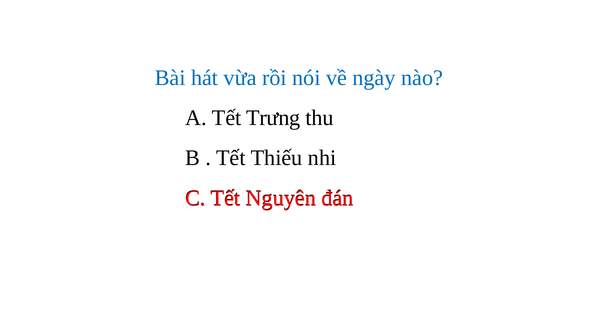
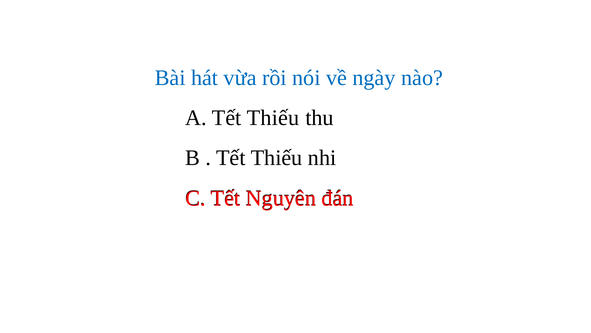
A Tết Trưng: Trưng -> Thiếu (273, 118)
